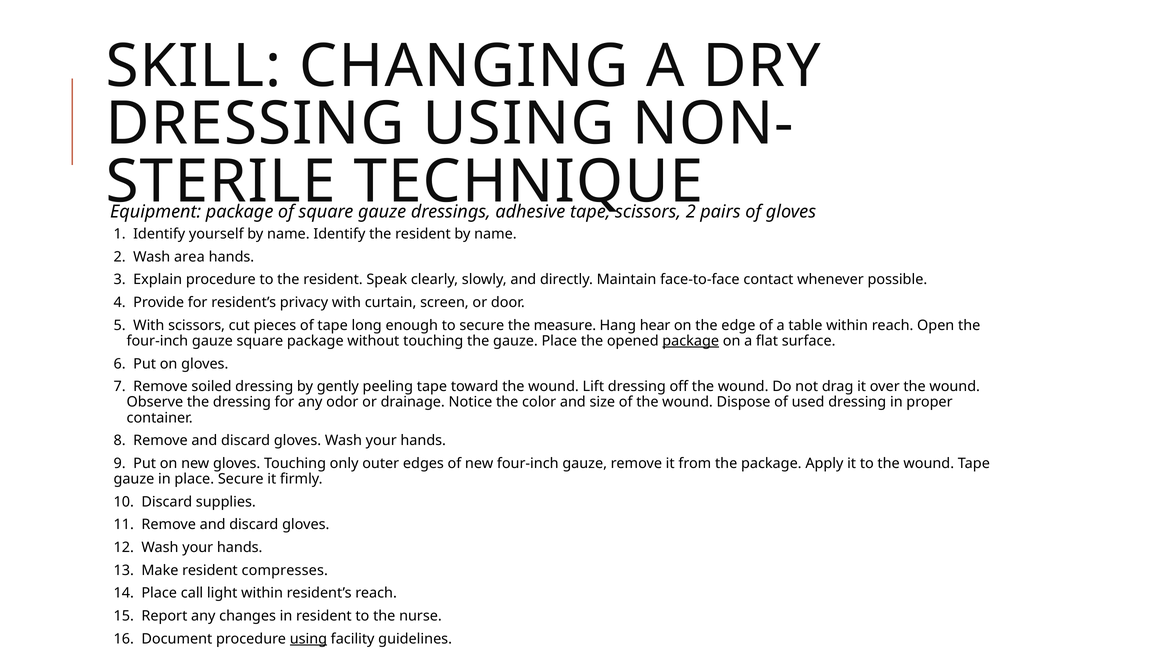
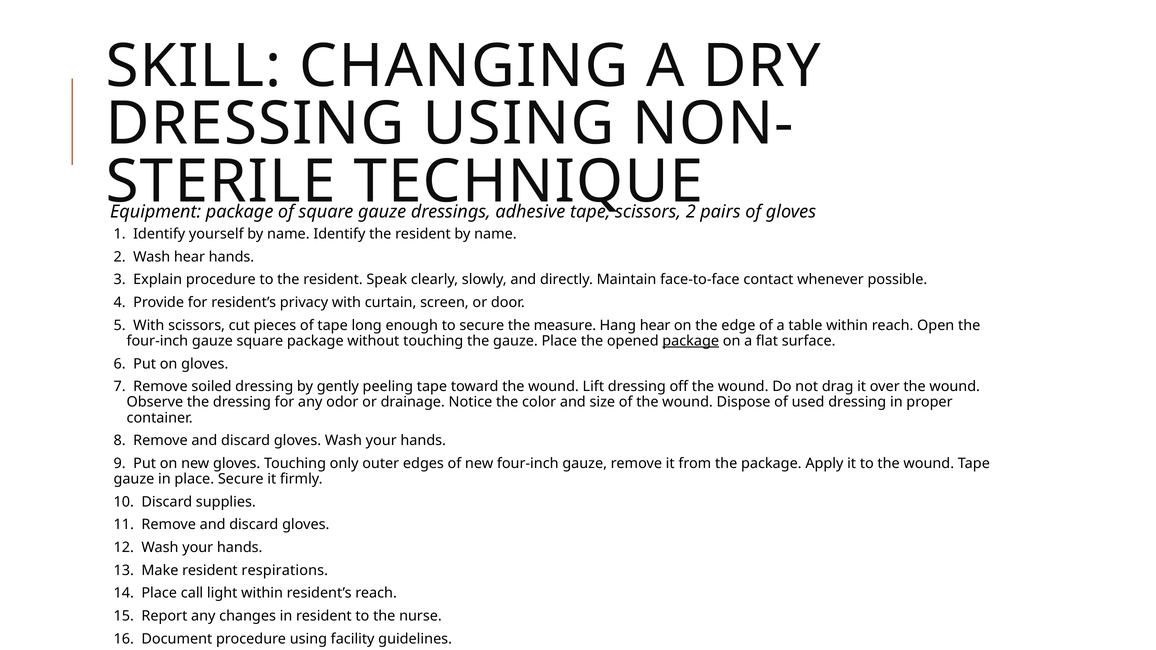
Wash area: area -> hear (189, 257)
compresses: compresses -> respirations (285, 571)
using underline: present -> none (308, 639)
